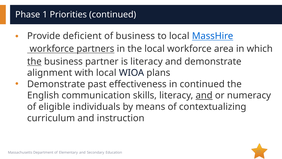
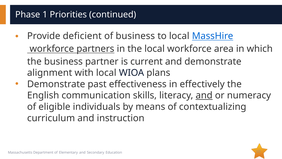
the underline: present -> none (34, 61)
is literacy: literacy -> current (147, 61)
in continued: continued -> effectively (202, 84)
